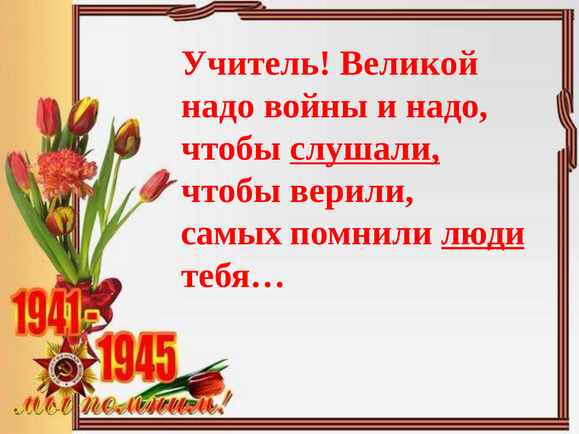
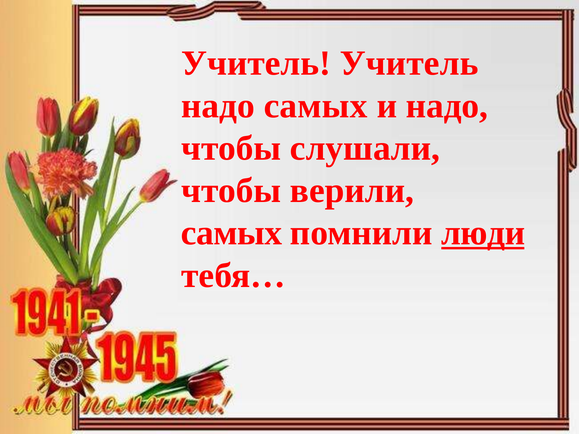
Учитель Великой: Великой -> Учитель (409, 63)
надо войны: войны -> самых (316, 106)
слушали underline: present -> none (365, 148)
